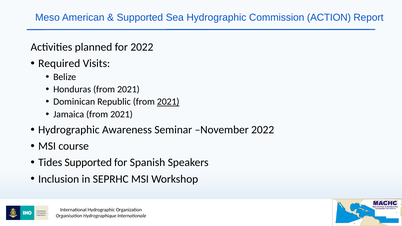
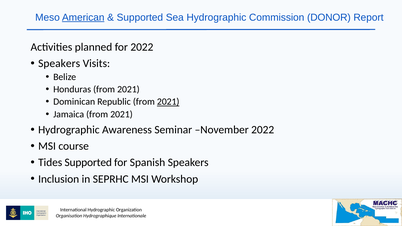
American underline: none -> present (83, 17)
ACTION: ACTION -> DONOR (329, 17)
Required: Required -> Speakers (59, 63)
